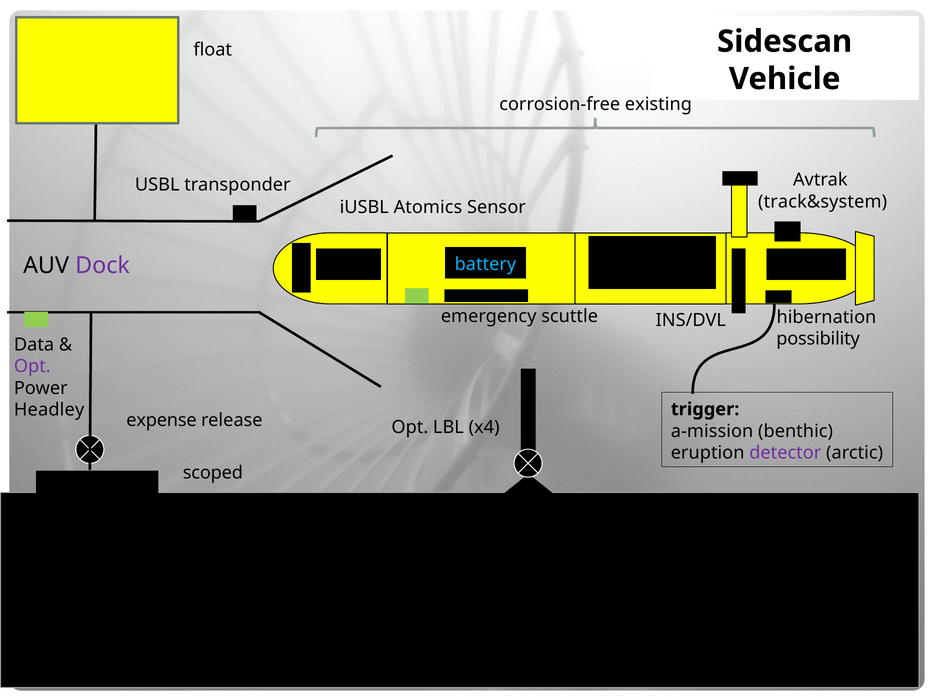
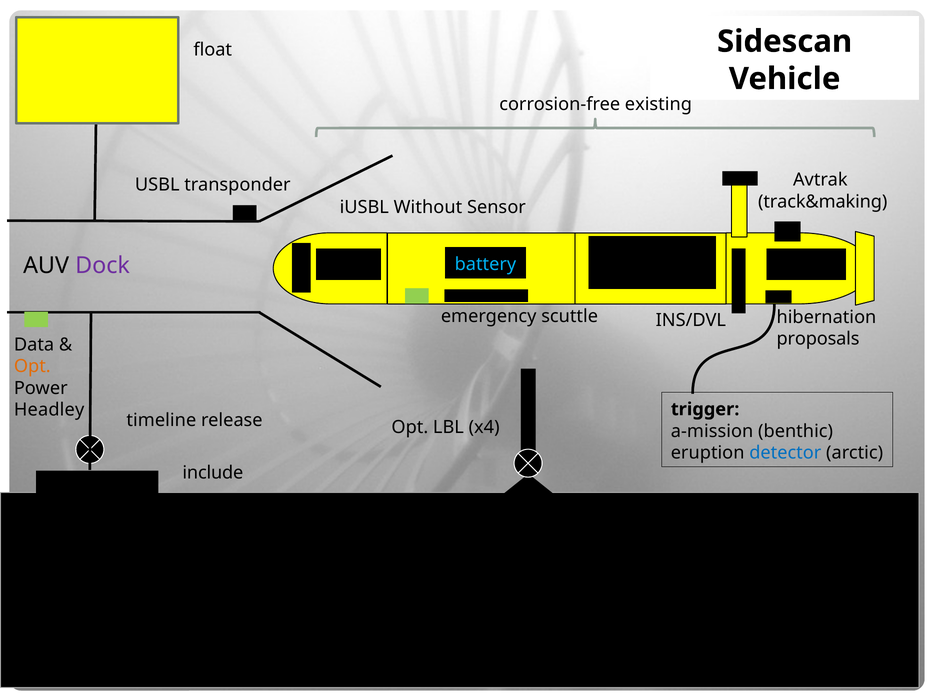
track&system: track&system -> track&making (823, 202)
Atomics: Atomics -> Without (428, 207)
possibility: possibility -> proposals (818, 339)
Opt colour: purple -> orange (32, 367)
expense: expense -> timeline (161, 420)
detector colour: purple -> blue (785, 453)
scoped: scoped -> include (213, 473)
